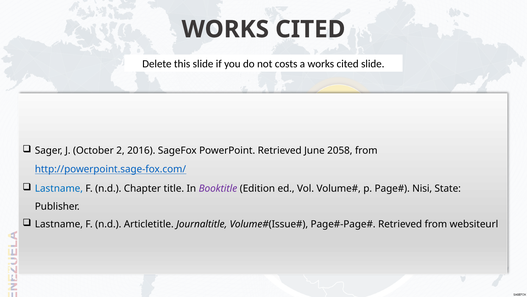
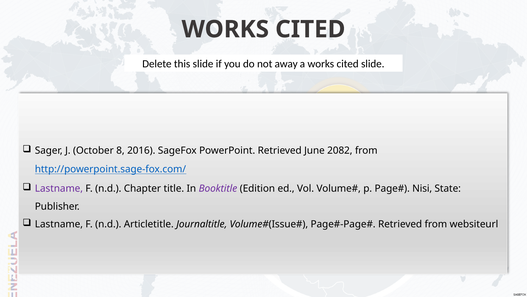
costs: costs -> away (286, 64)
2: 2 -> 8 (120, 150)
2058: 2058 -> 2082 (340, 150)
Lastname colour: blue -> purple (59, 188)
